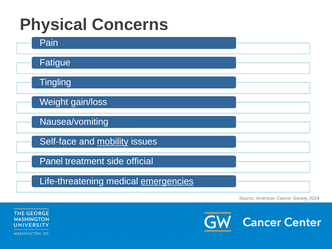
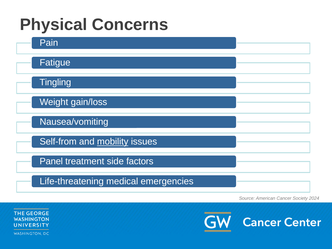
Self-face: Self-face -> Self-from (58, 142)
official: official -> factors (140, 161)
emergencies underline: present -> none (167, 181)
